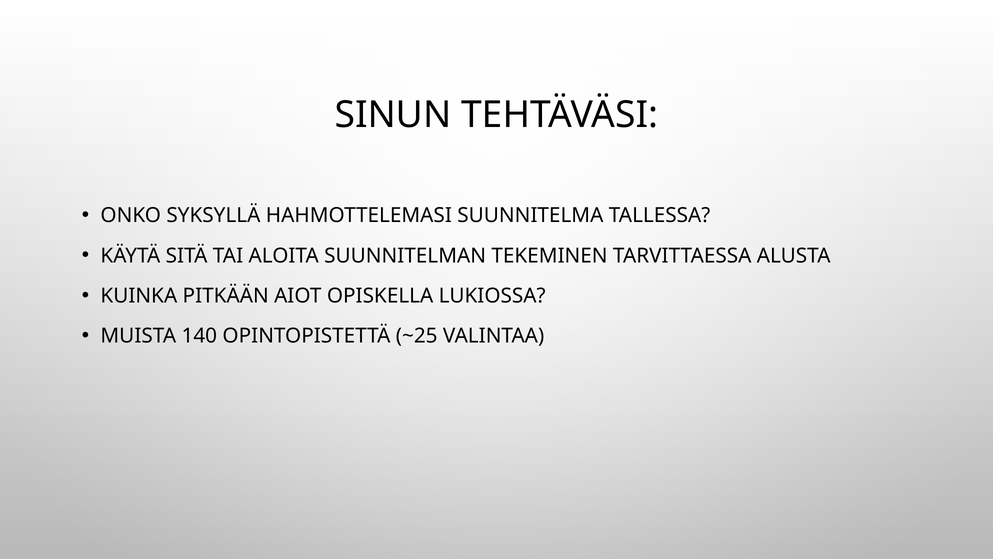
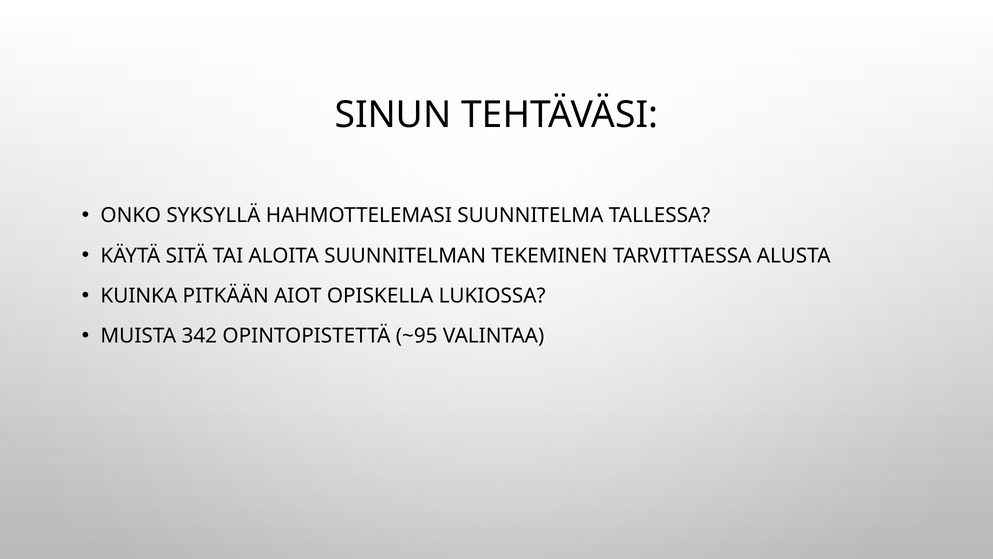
140: 140 -> 342 (199, 336)
~25: ~25 -> ~95 (417, 336)
